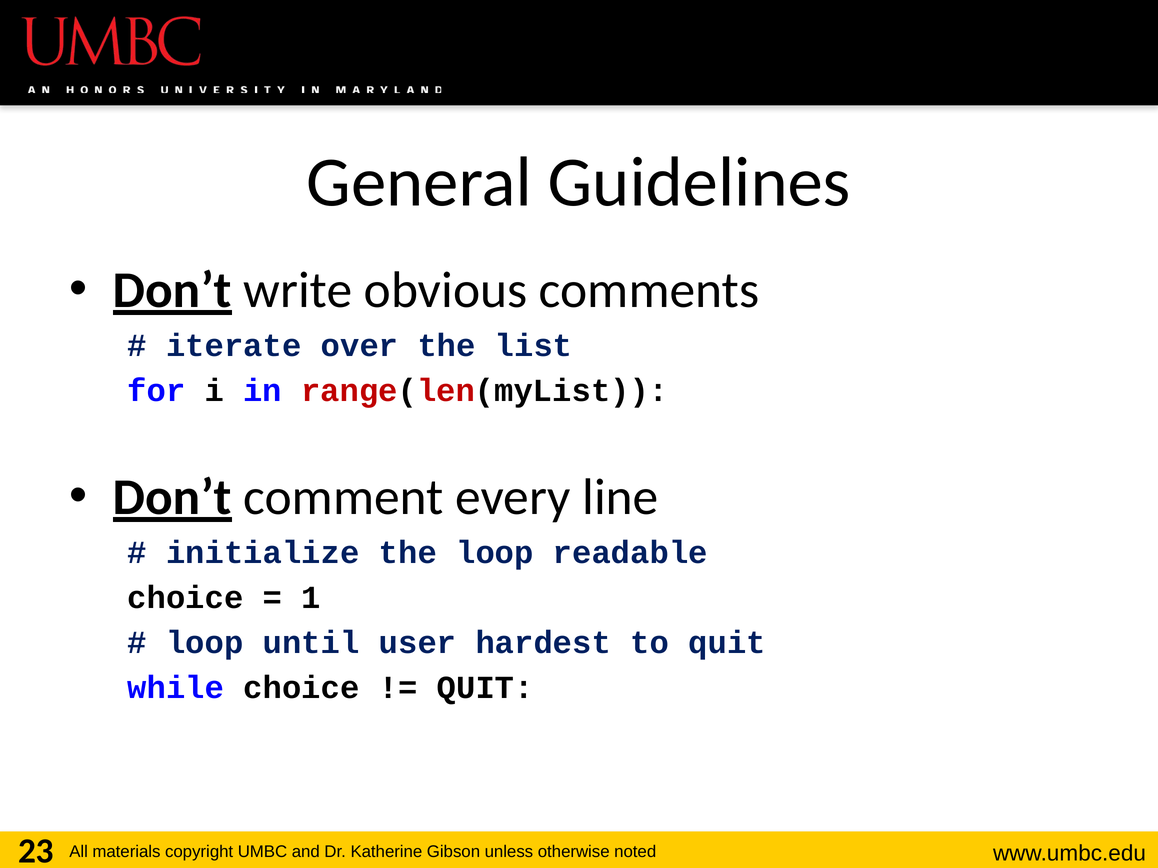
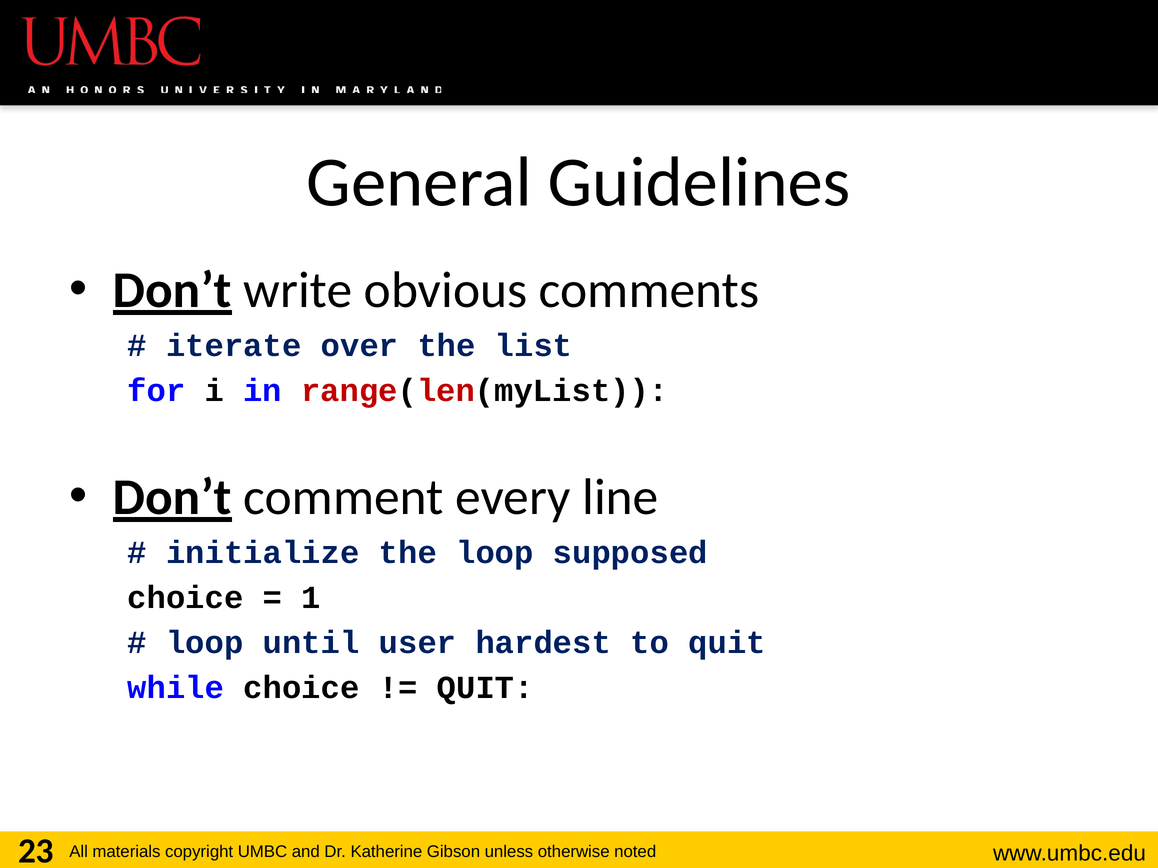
readable: readable -> supposed (630, 553)
